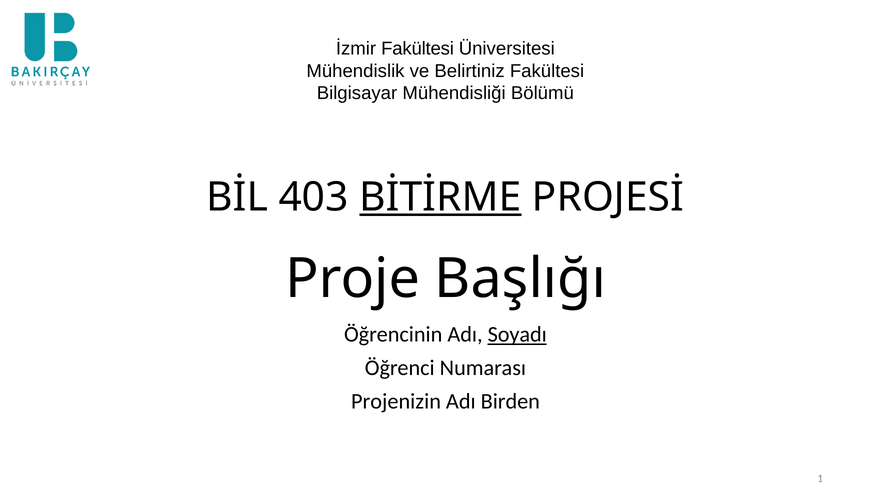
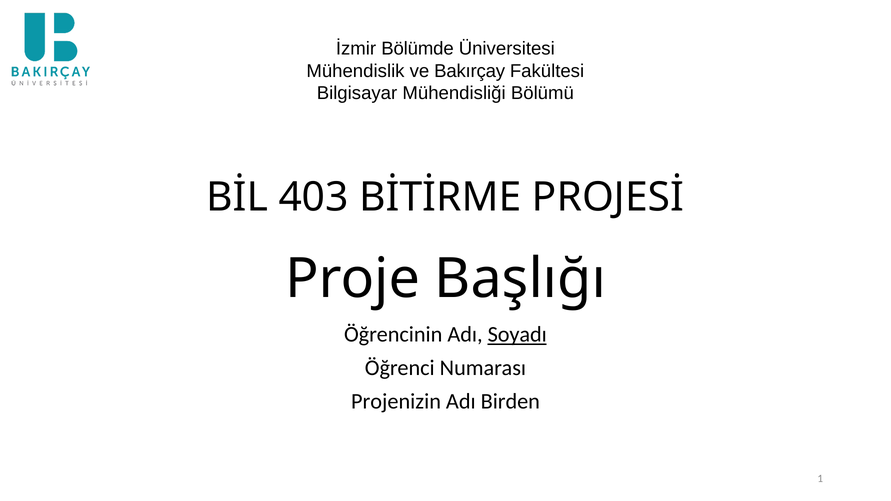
İzmir Fakültesi: Fakültesi -> Bölümde (418, 49)
Belirtiniz: Belirtiniz -> Bakırçay (470, 71)
BİTİRME underline: present -> none (440, 197)
